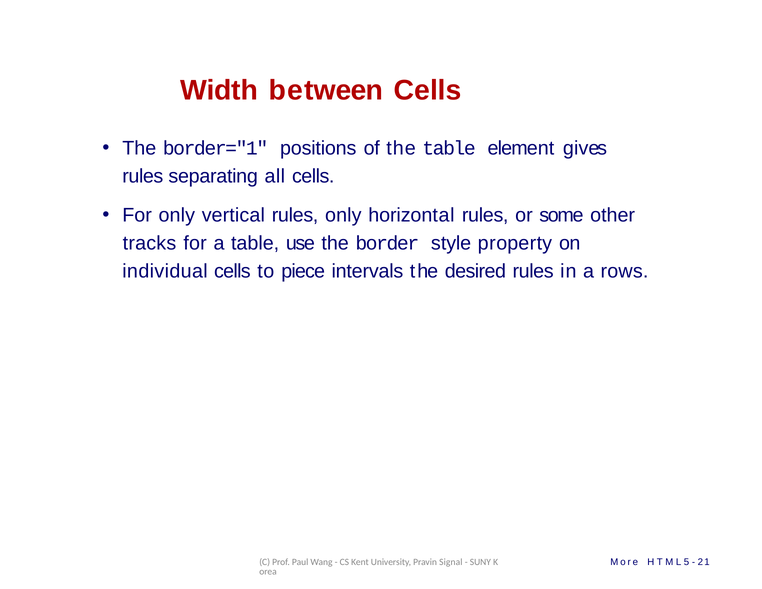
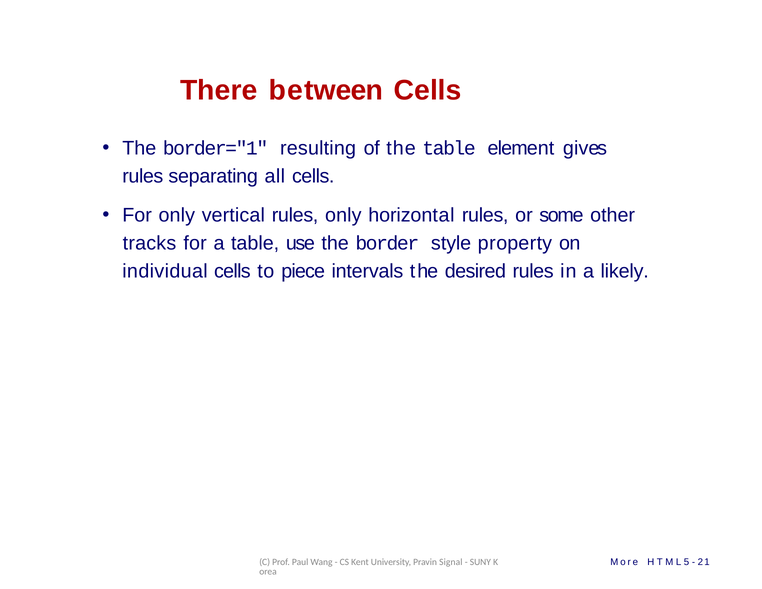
Width: Width -> There (219, 90)
positions: positions -> resulting (318, 148)
rows: rows -> likely (625, 271)
